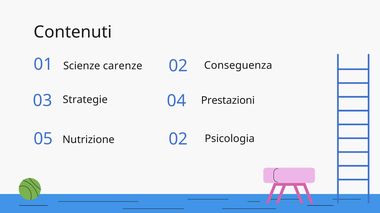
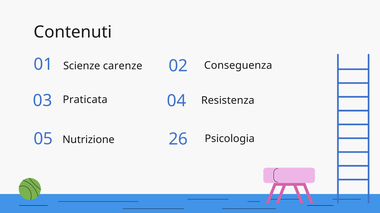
Prestazioni: Prestazioni -> Resistenza (228, 101)
Strategie: Strategie -> Praticata (85, 100)
05 02: 02 -> 26 (178, 140)
